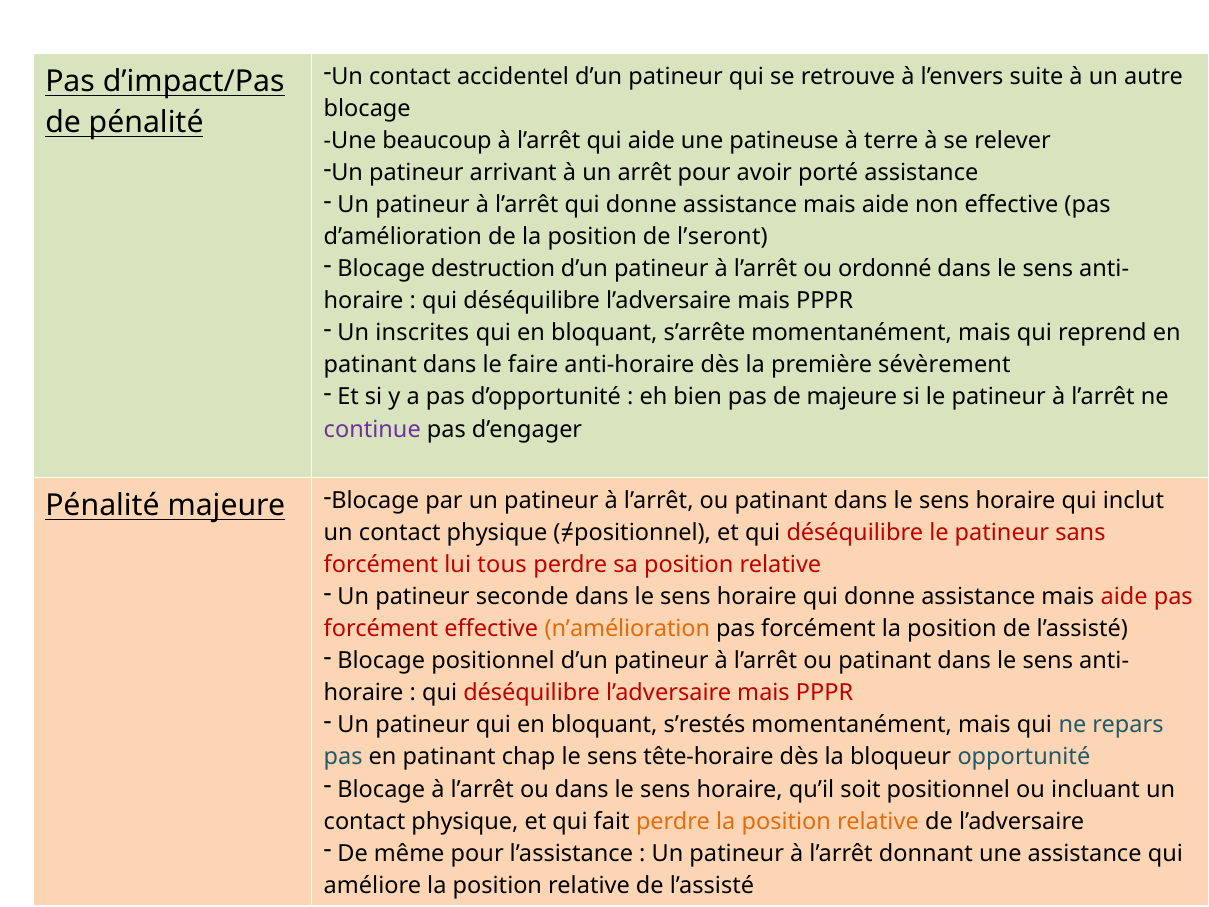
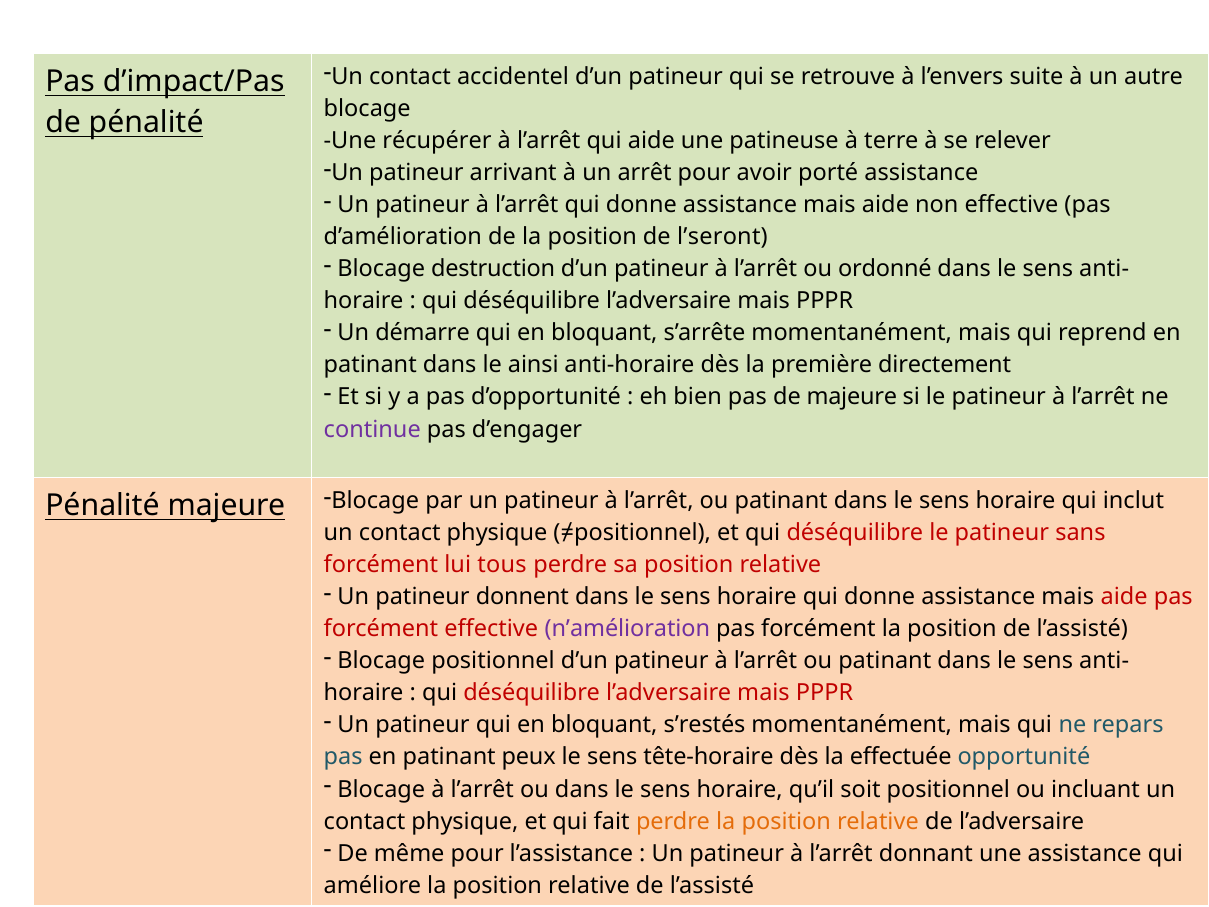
beaucoup: beaucoup -> récupérer (437, 141)
inscrites: inscrites -> démarre (423, 333)
faire: faire -> ainsi (533, 365)
sévèrement: sévèrement -> directement (945, 365)
seconde: seconde -> donnent (522, 597)
n’amélioration colour: orange -> purple (627, 629)
chap: chap -> peux (529, 757)
bloqueur: bloqueur -> effectuée (901, 757)
